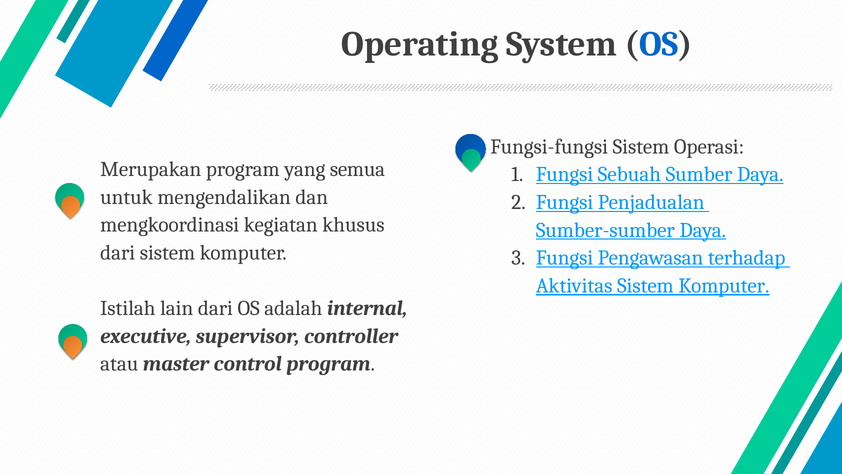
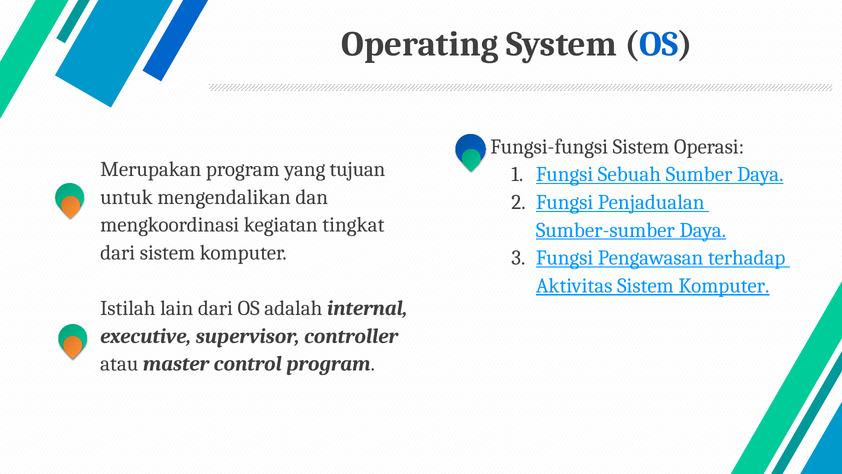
semua: semua -> tujuan (357, 169)
khusus: khusus -> tingkat (353, 225)
